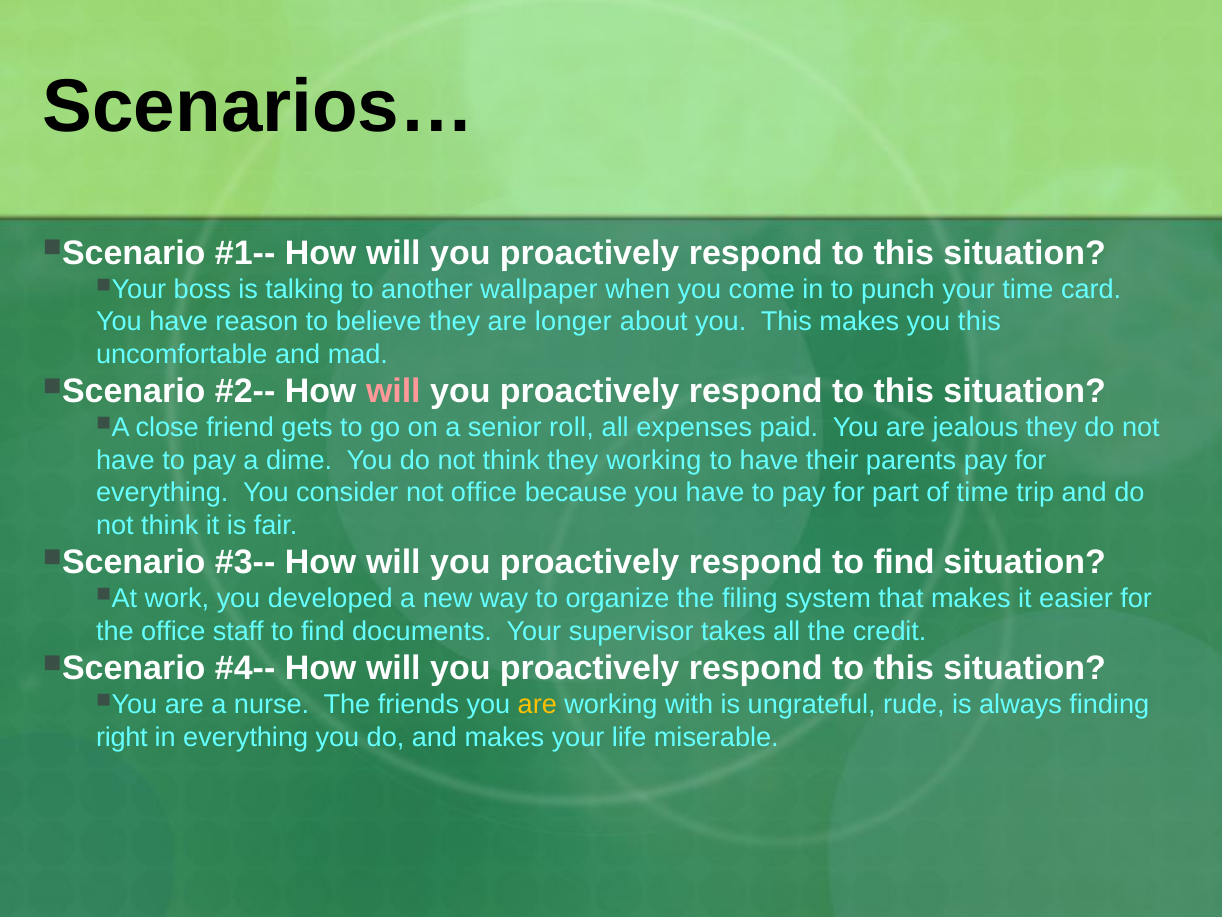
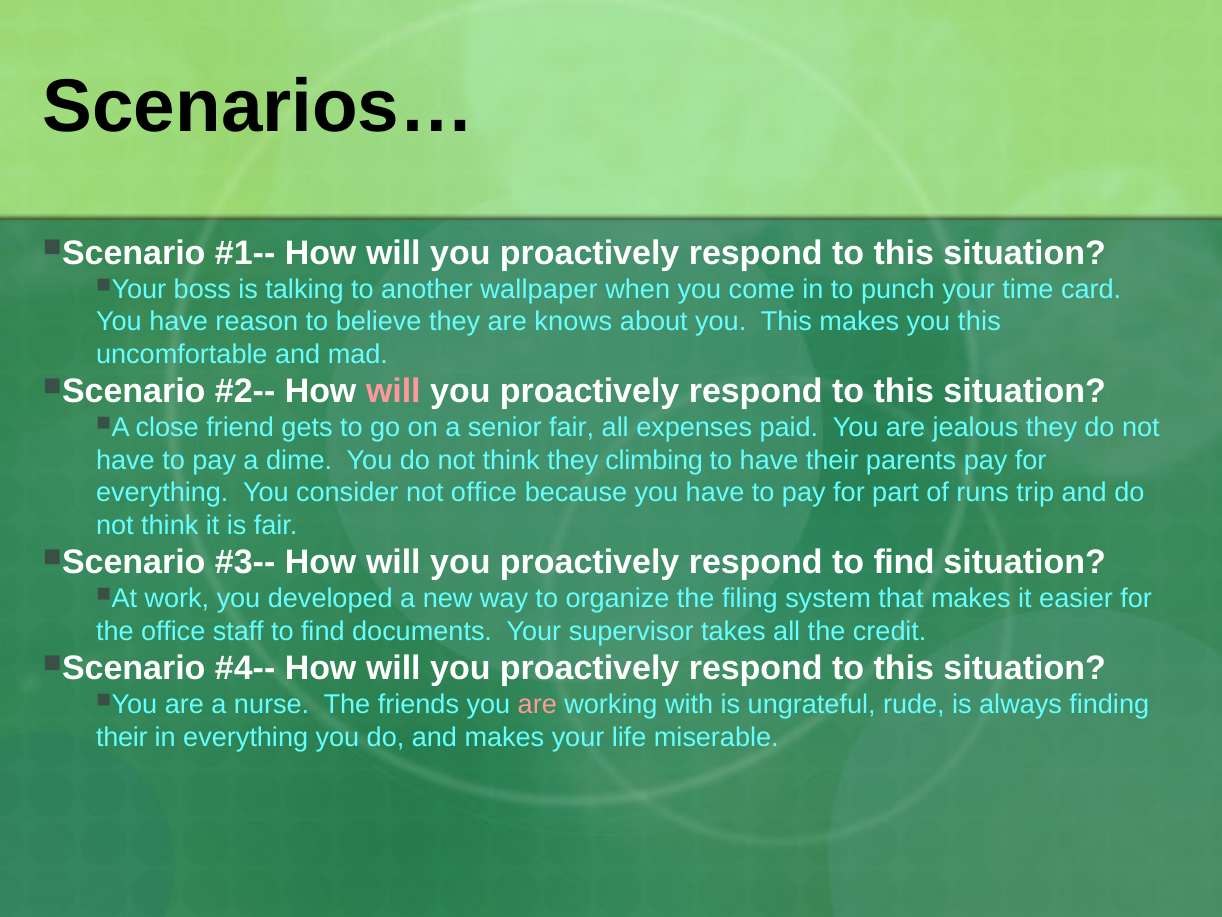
longer: longer -> knows (573, 322)
senior roll: roll -> fair (572, 428)
they working: working -> climbing (654, 460)
of time: time -> runs (983, 493)
are colour: yellow -> pink (537, 704)
right: right -> their (122, 737)
